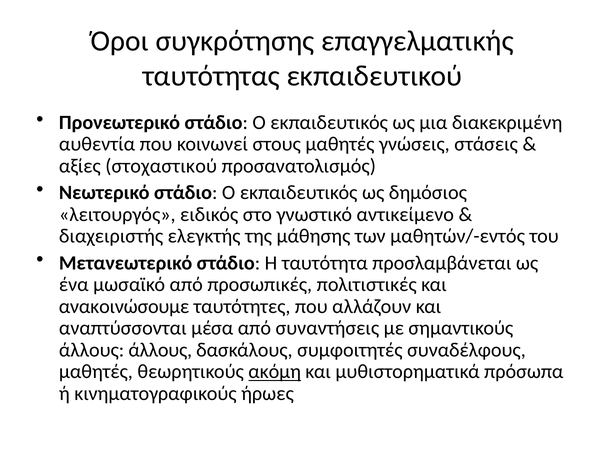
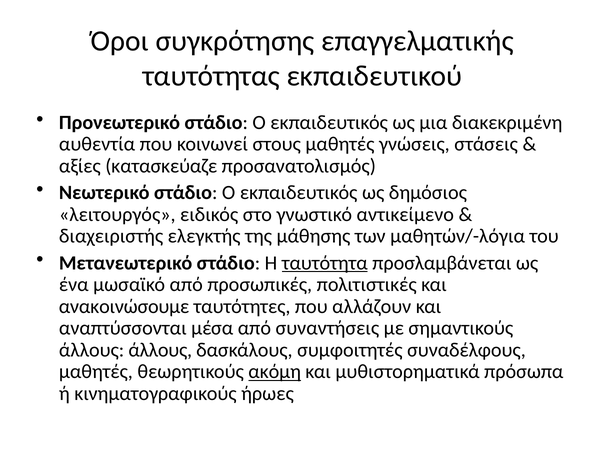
στοχαστικού: στοχαστικού -> κατασκεύαζε (161, 166)
μαθητών/-εντός: μαθητών/-εντός -> μαθητών/-λόγια (458, 236)
ταυτότητα underline: none -> present (325, 263)
